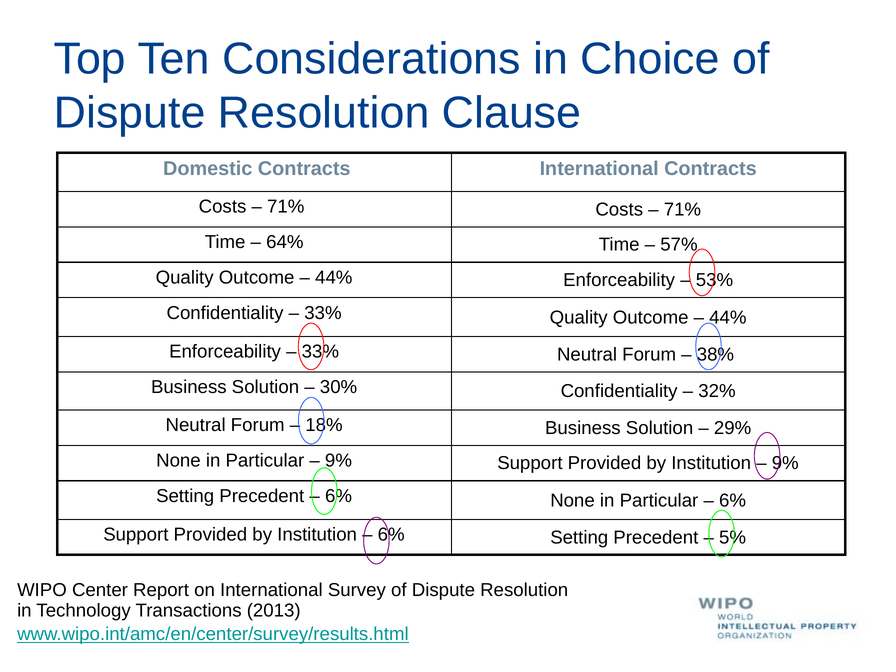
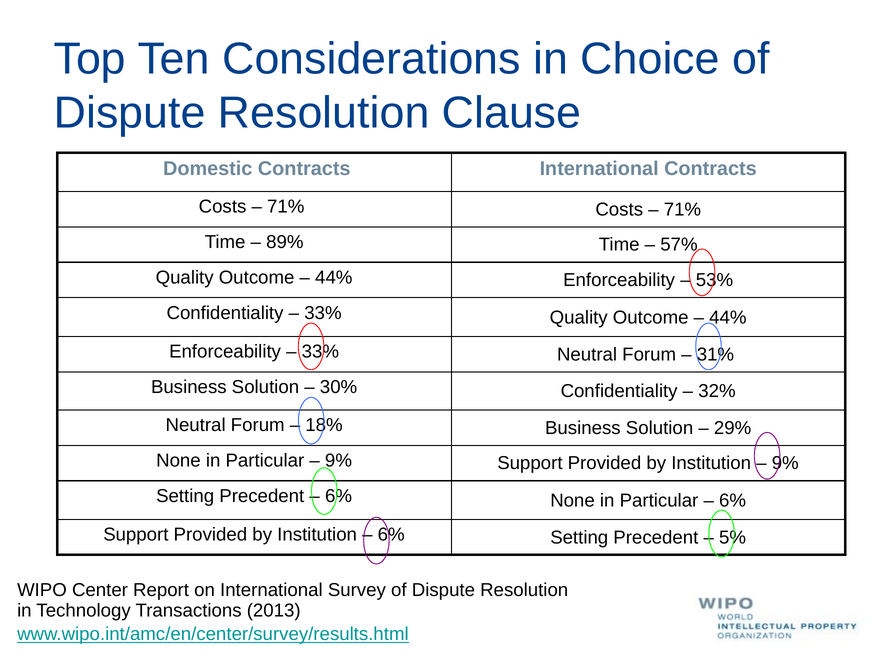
64%: 64% -> 89% (285, 242)
38%: 38% -> 31% (715, 354)
